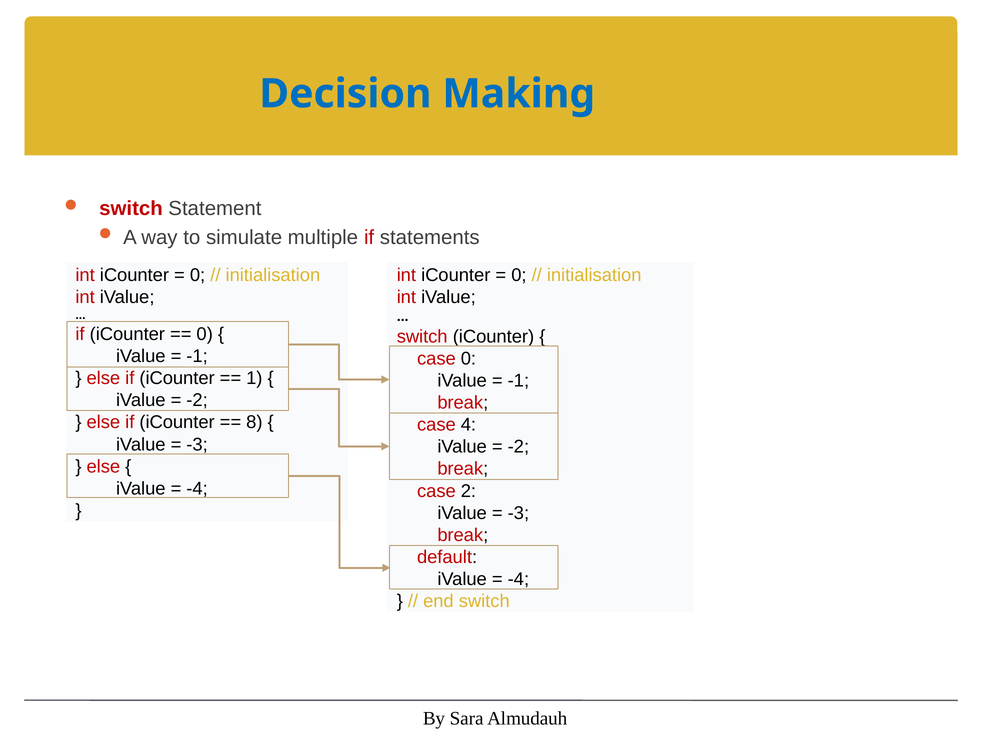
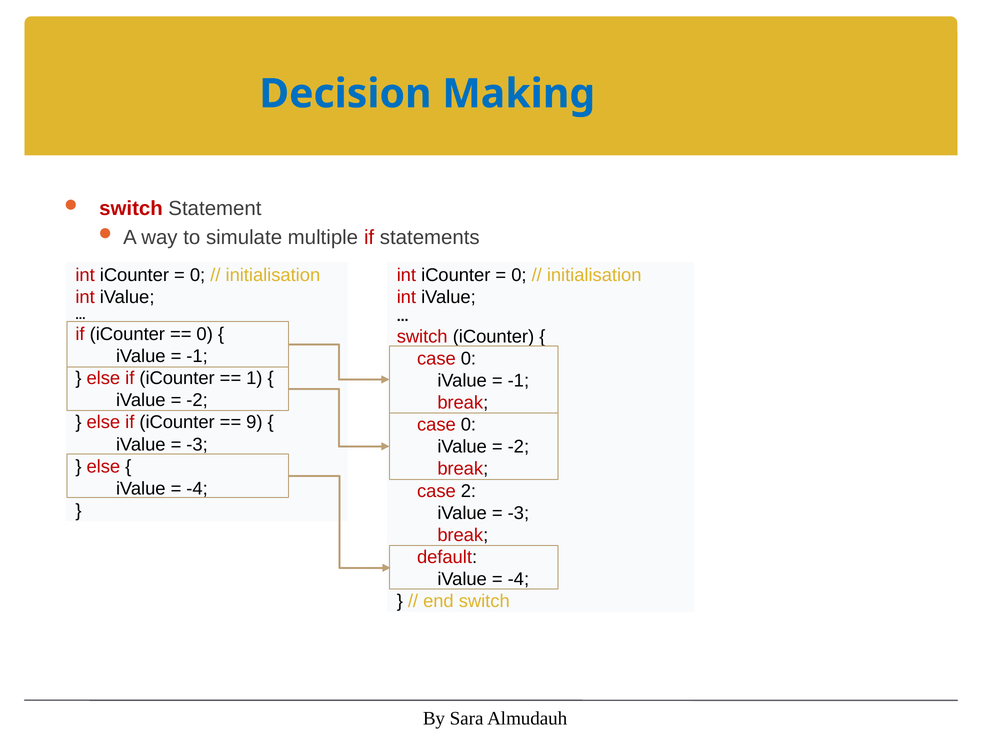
8: 8 -> 9 (254, 423)
4: 4 -> 0 (468, 425)
